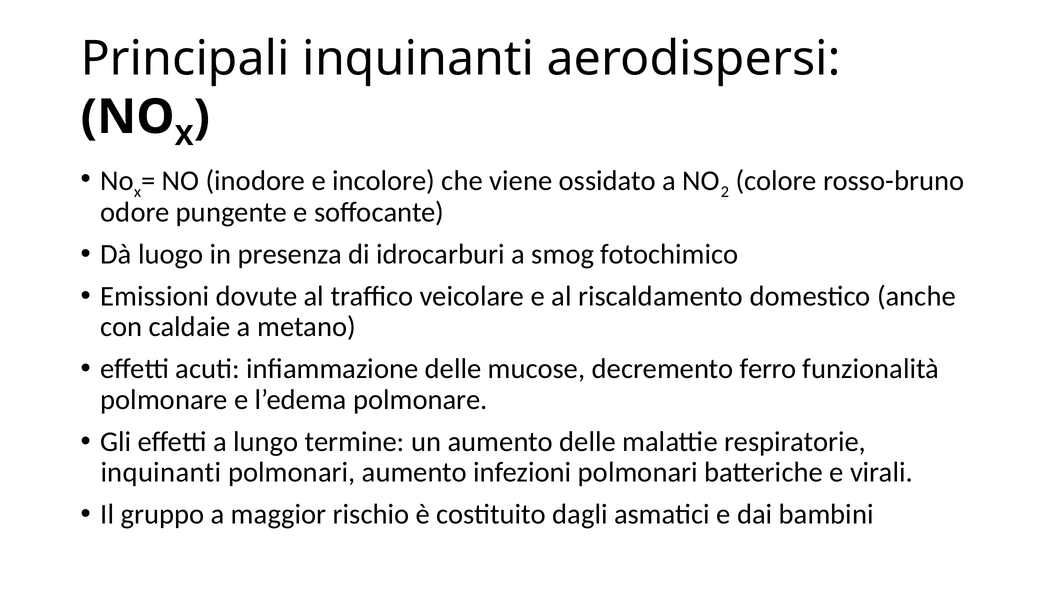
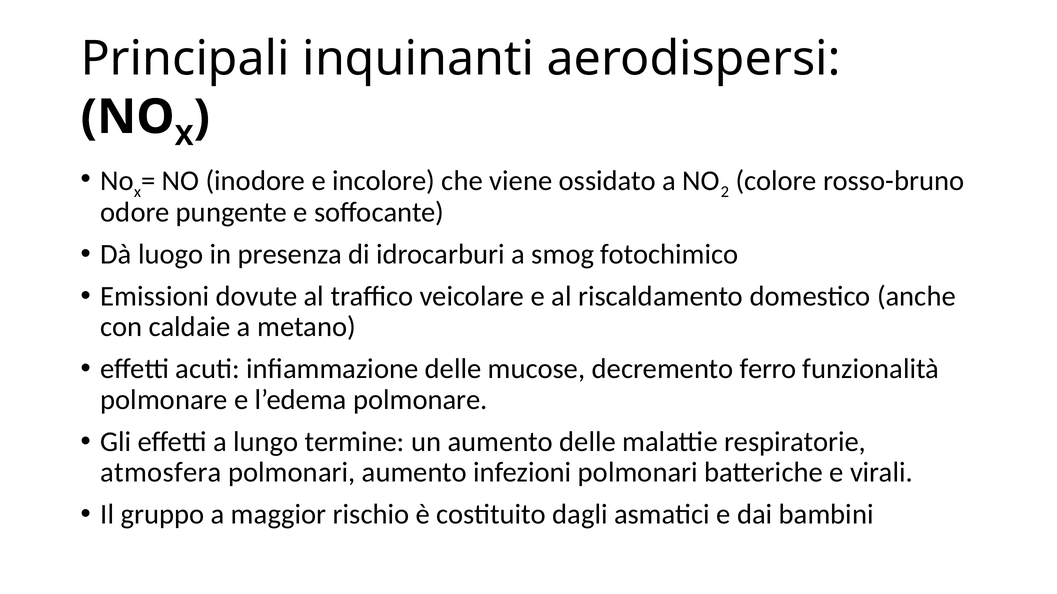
inquinanti: inquinanti -> atmosfera (161, 473)
